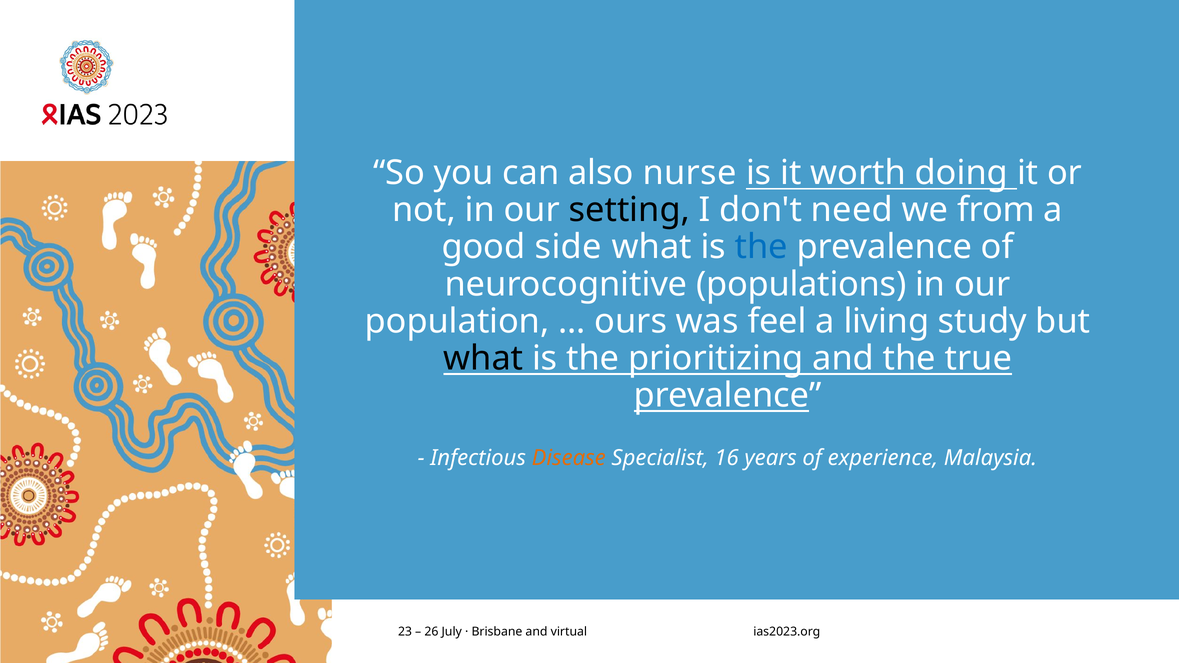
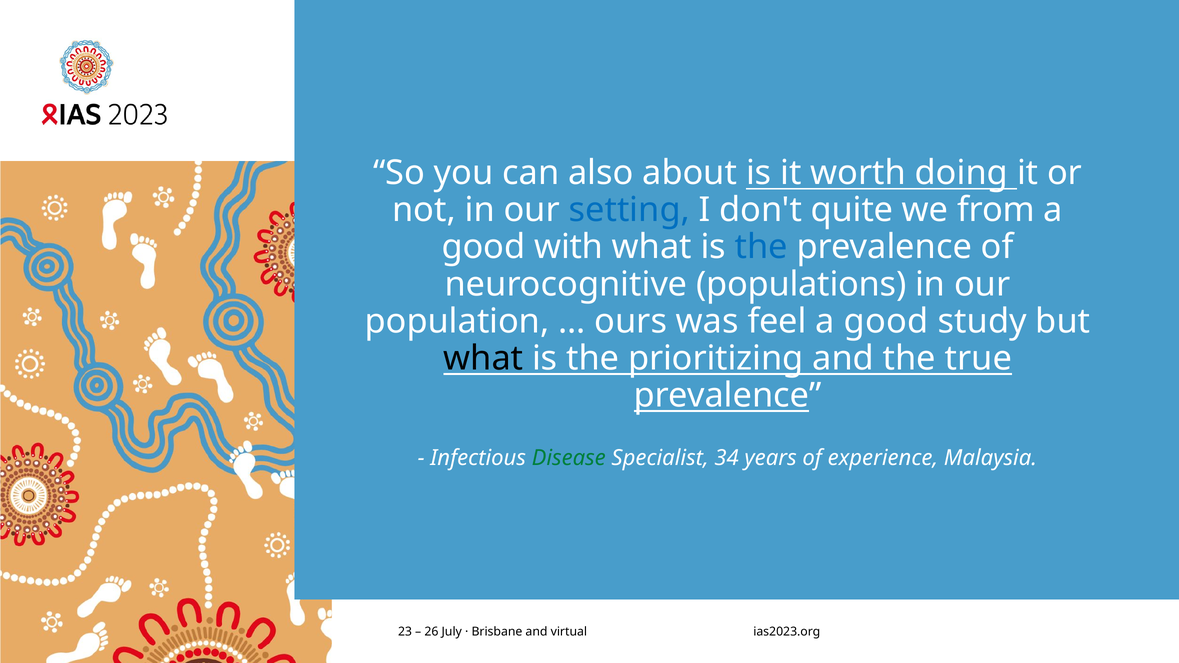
nurse: nurse -> about (690, 173)
setting colour: black -> blue (629, 210)
need: need -> quite (852, 210)
side: side -> with (569, 247)
living: living -> good (886, 321)
Disease colour: orange -> green (569, 458)
16: 16 -> 34 (727, 458)
